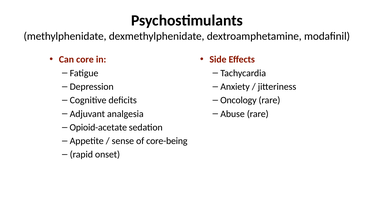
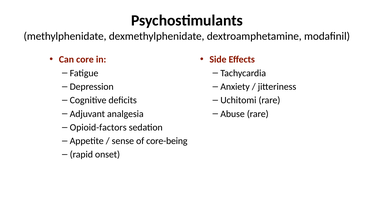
Oncology: Oncology -> Uchitomi (238, 100)
Opioid-acetate: Opioid-acetate -> Opioid-factors (98, 127)
